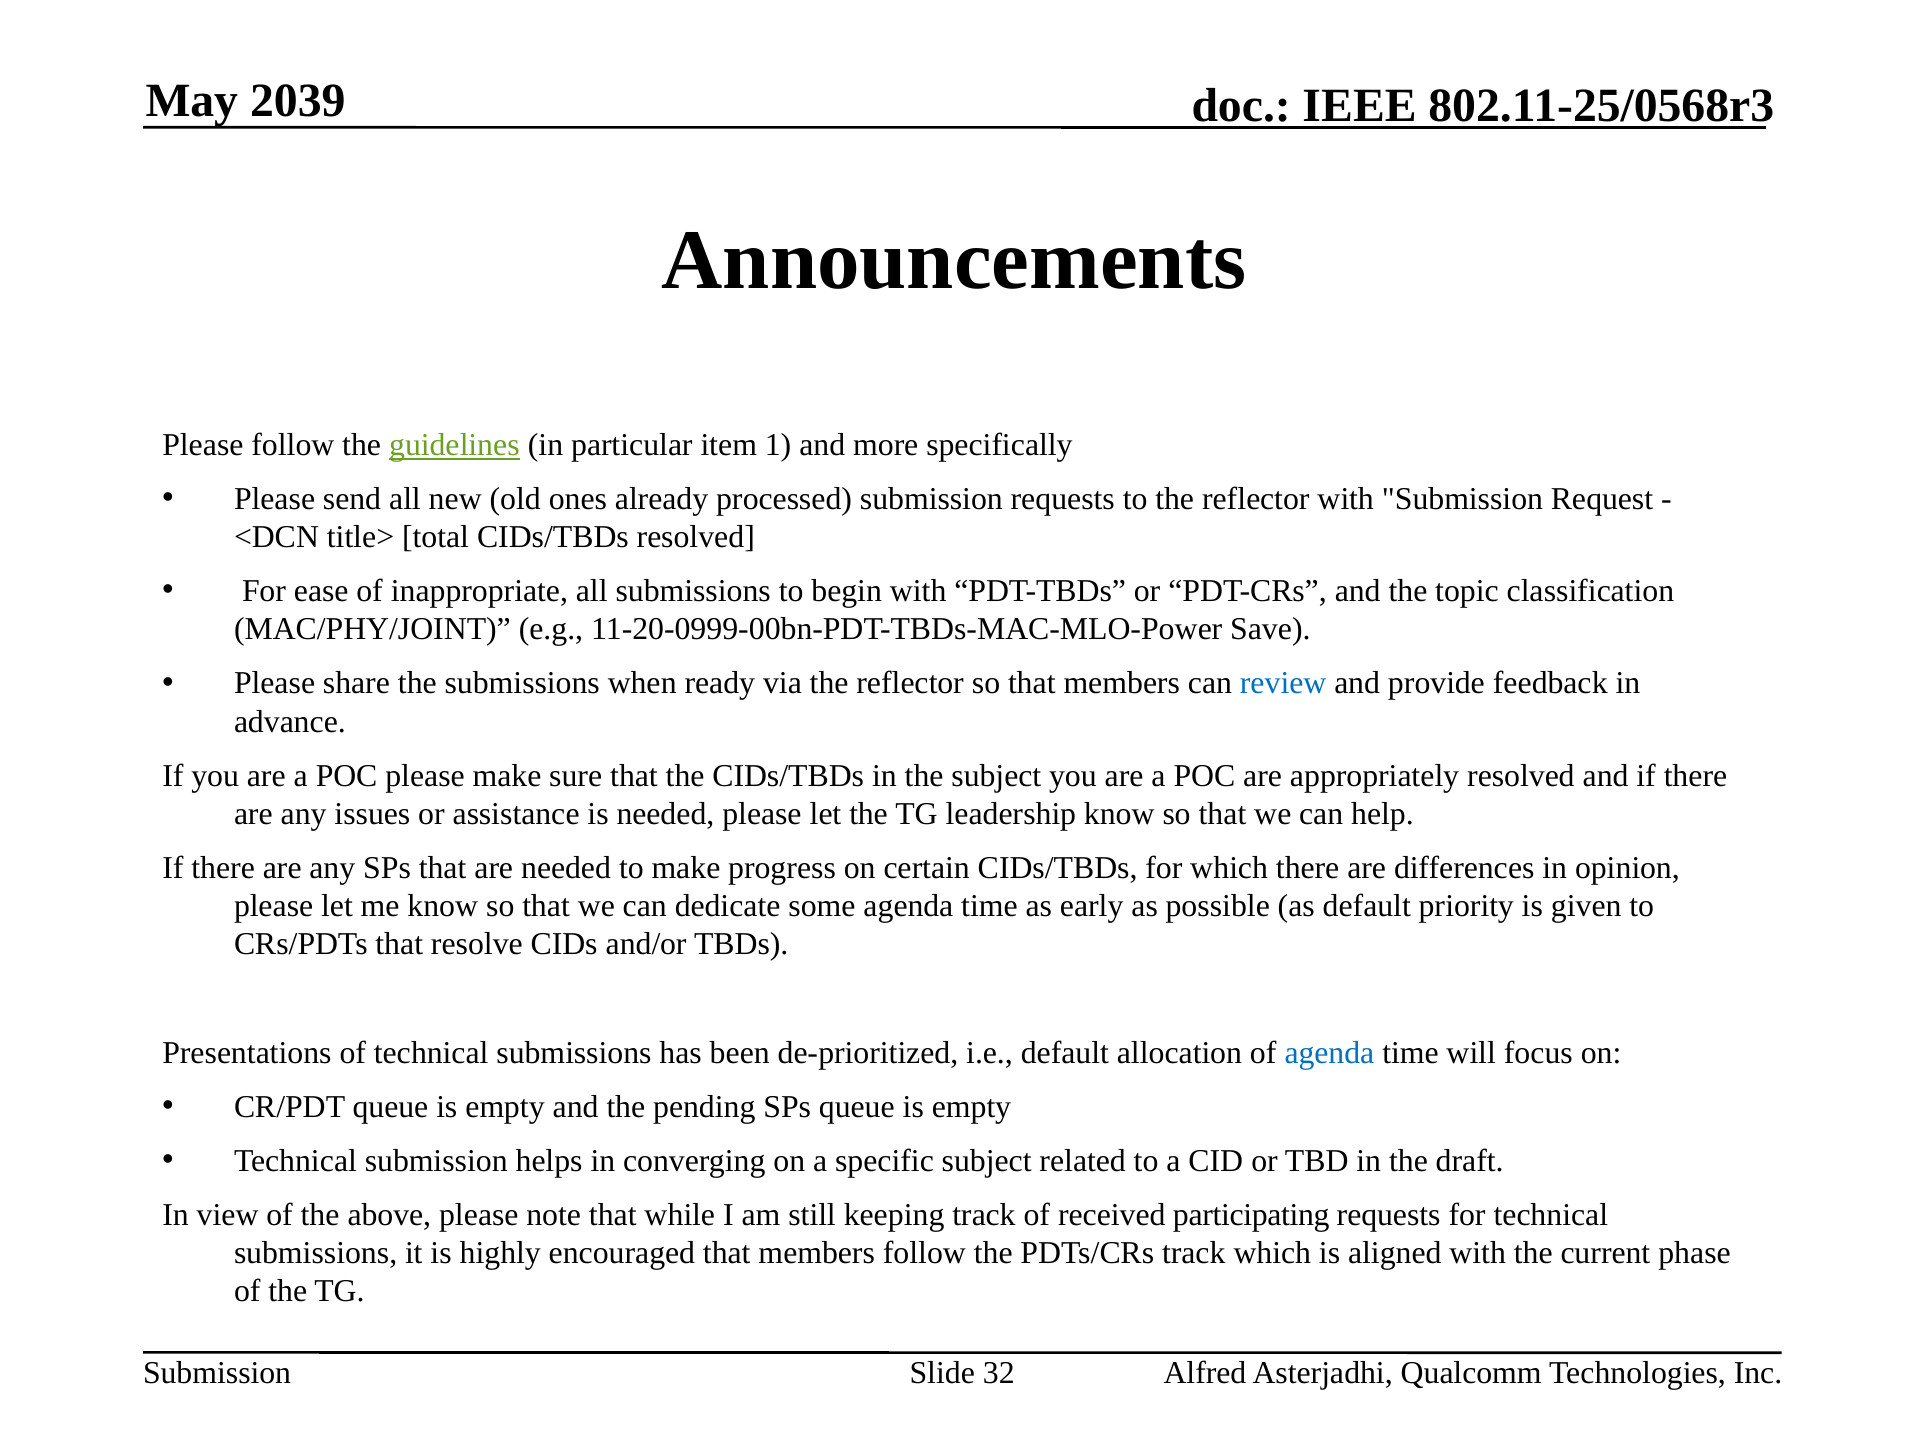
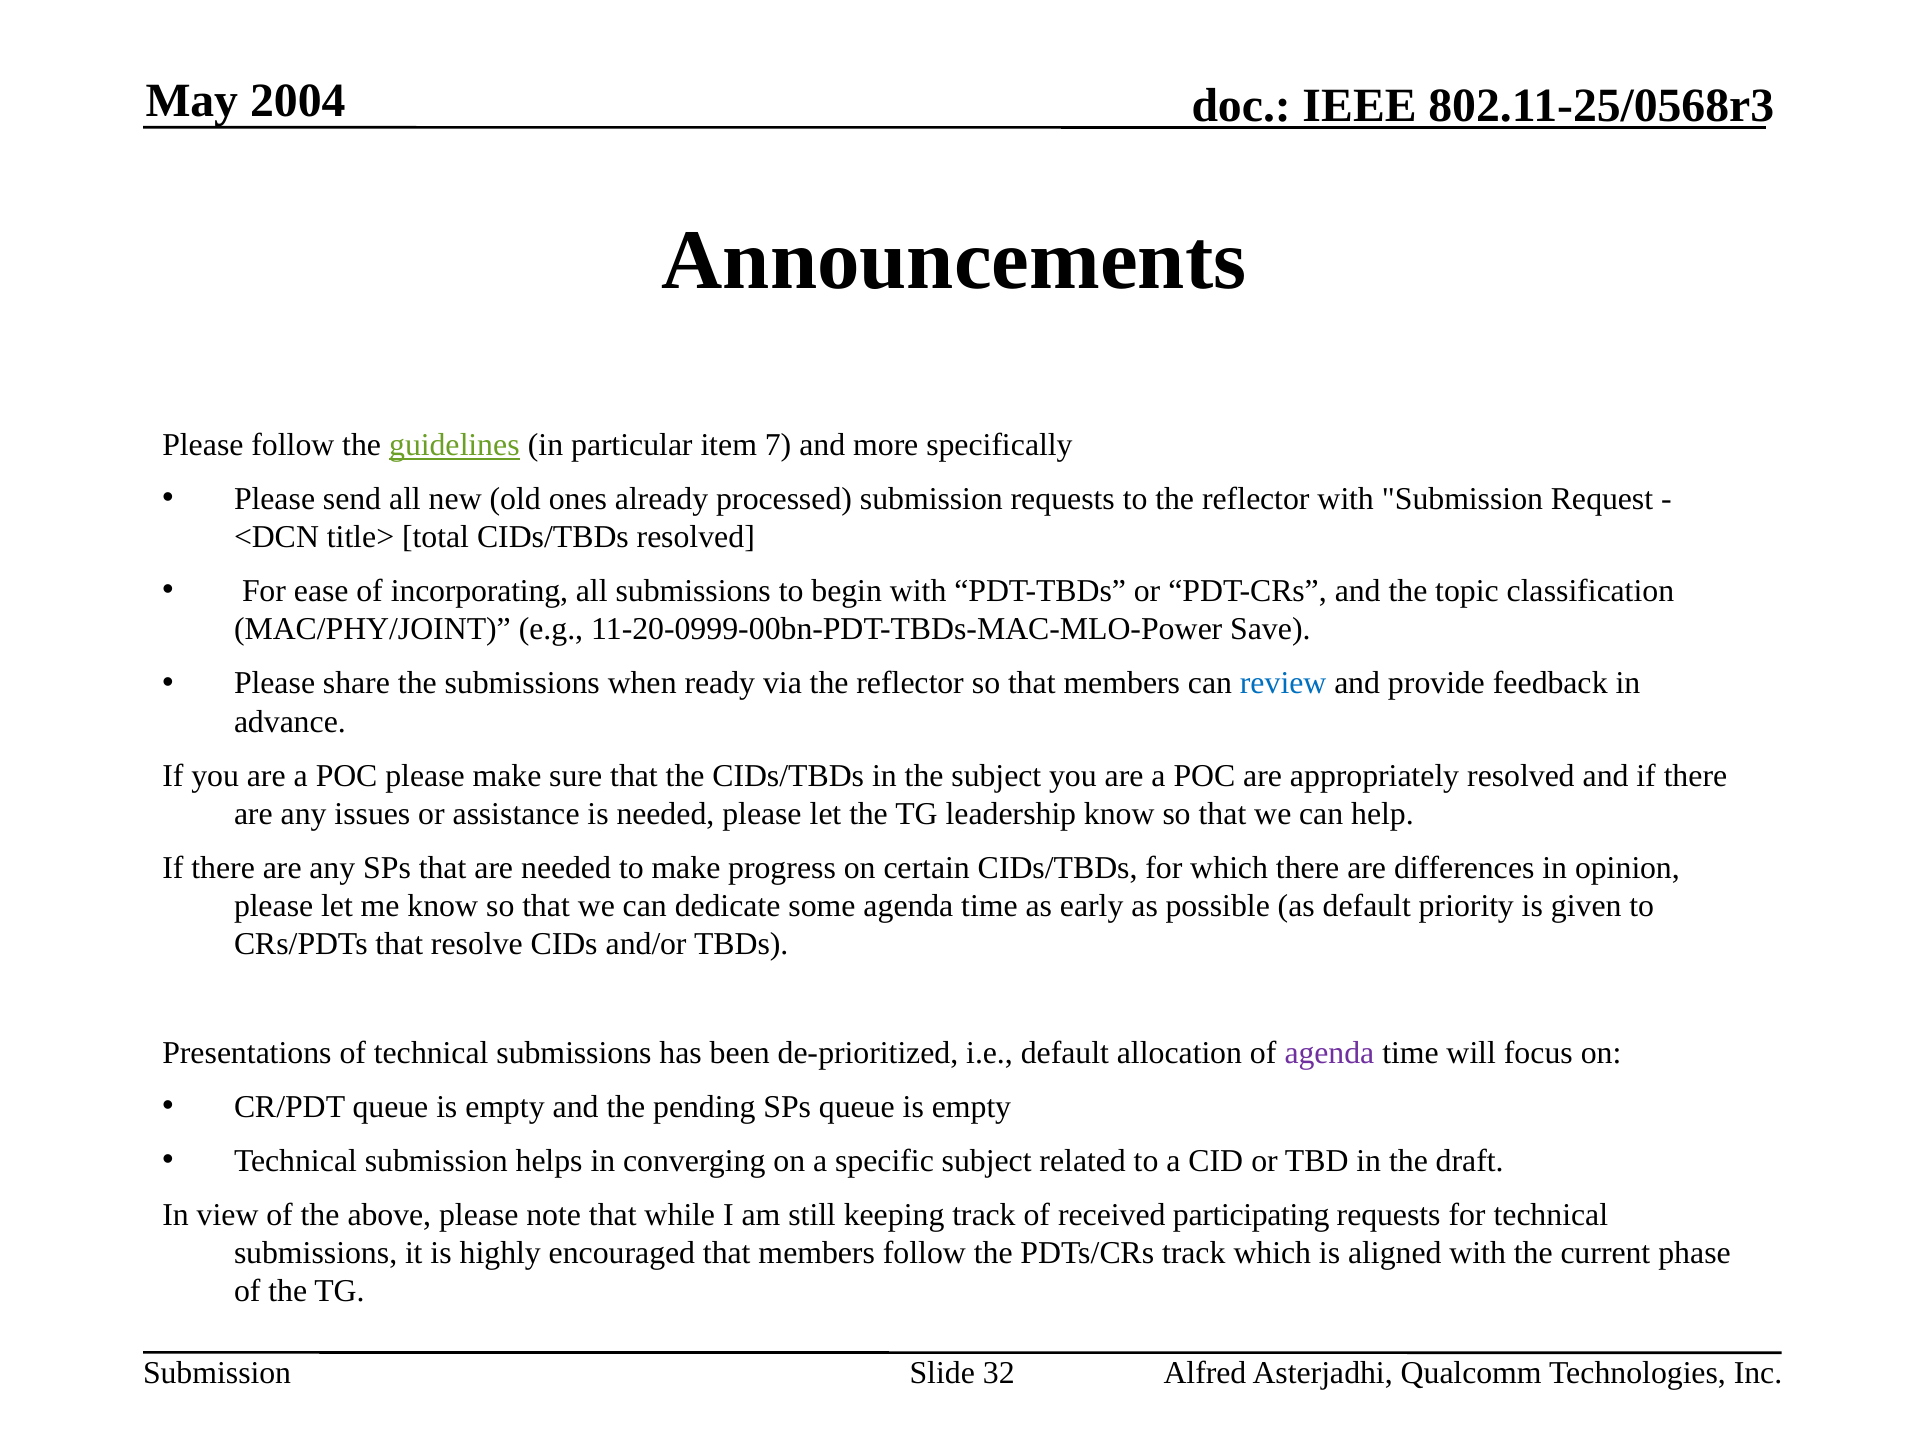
2039: 2039 -> 2004 (298, 101)
1: 1 -> 7 (778, 445)
inappropriate: inappropriate -> incorporating (479, 591)
agenda colour: blue -> purple (1329, 1052)
